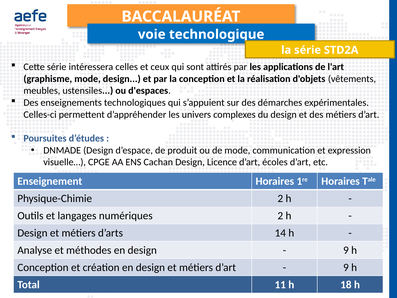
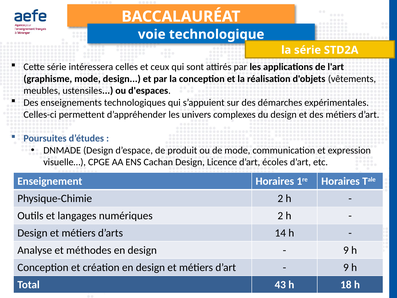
11: 11 -> 43 (280, 284)
